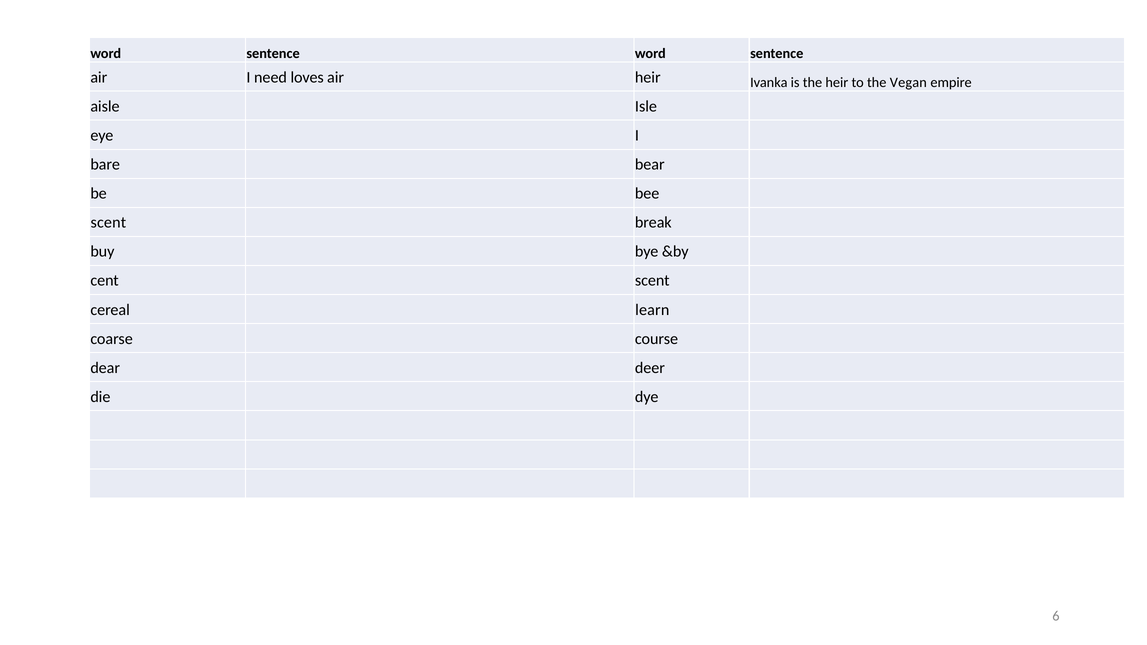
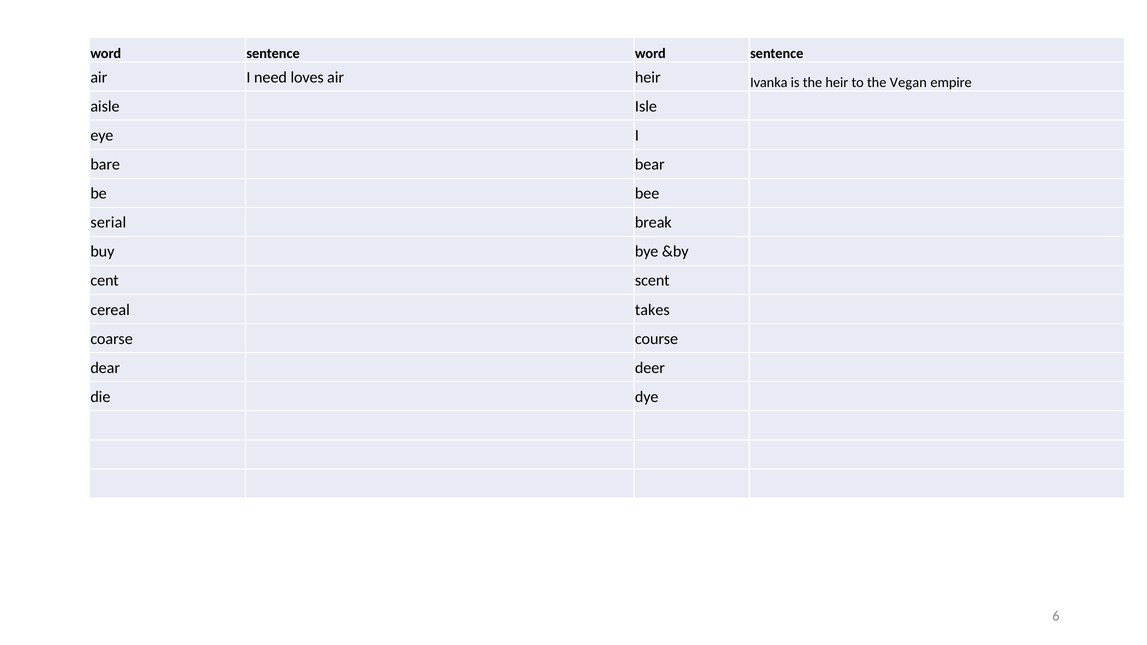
scent: scent -> serial (108, 223)
learn: learn -> takes (652, 310)
